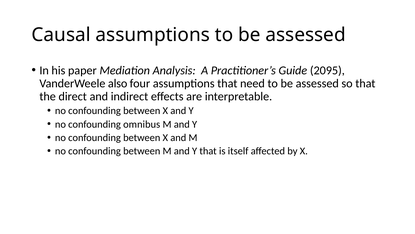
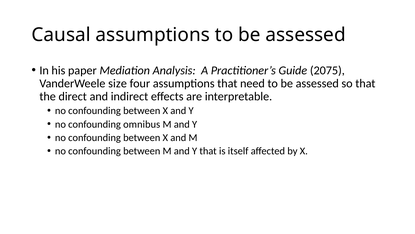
2095: 2095 -> 2075 (327, 70)
also: also -> size (118, 83)
